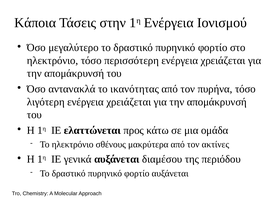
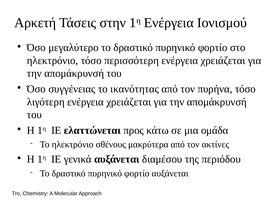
Κάποια: Κάποια -> Αρκετή (35, 23)
αντανακλά: αντανακλά -> συγγένειας (72, 89)
